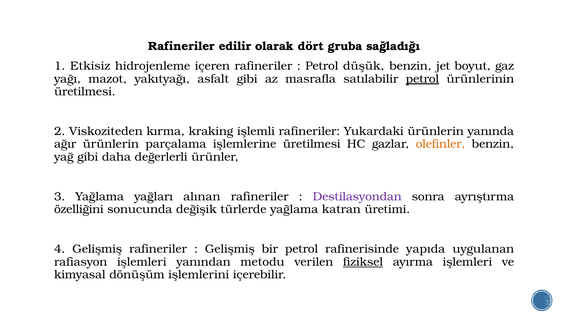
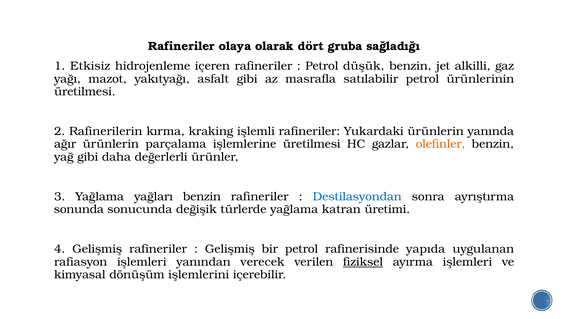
edilir: edilir -> olaya (235, 46)
boyut: boyut -> alkilli (473, 66)
petrol underline: present -> none (422, 79)
Viskoziteden: Viskoziteden -> Rafinerilerin (106, 131)
yağları alınan: alınan -> benzin (202, 197)
Destilasyondan colour: purple -> blue (357, 197)
özelliğini: özelliğini -> sonunda (79, 210)
metodu: metodu -> verecek (262, 262)
